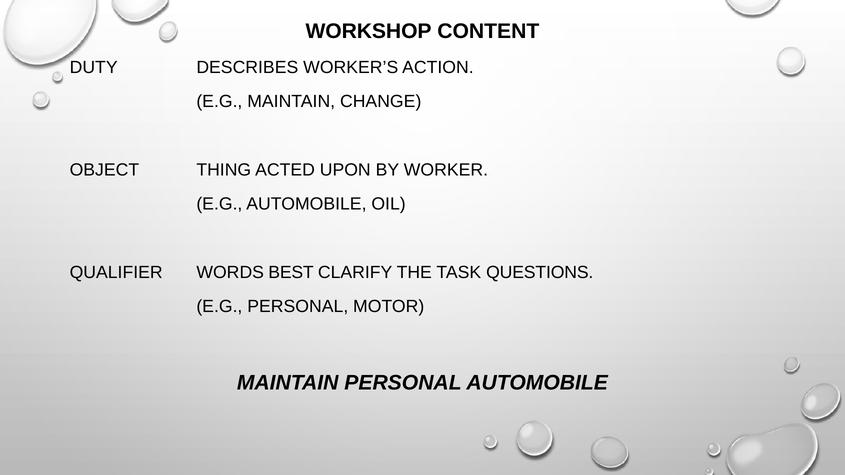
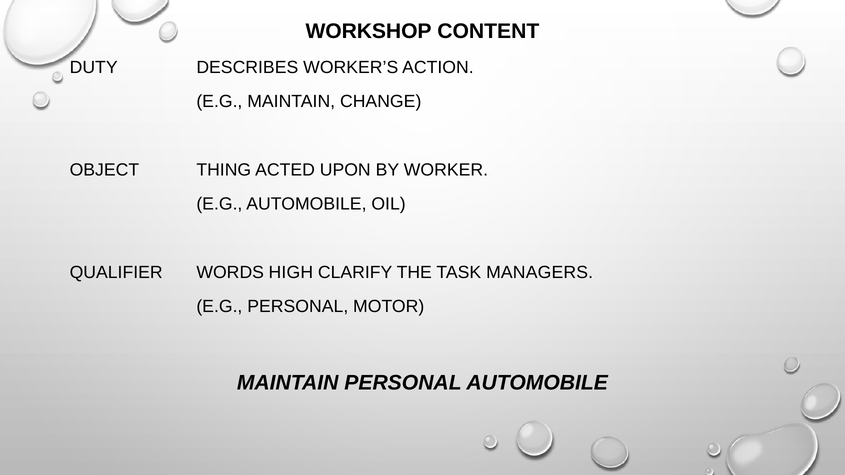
BEST: BEST -> HIGH (291, 272)
QUESTIONS: QUESTIONS -> MANAGERS (540, 272)
